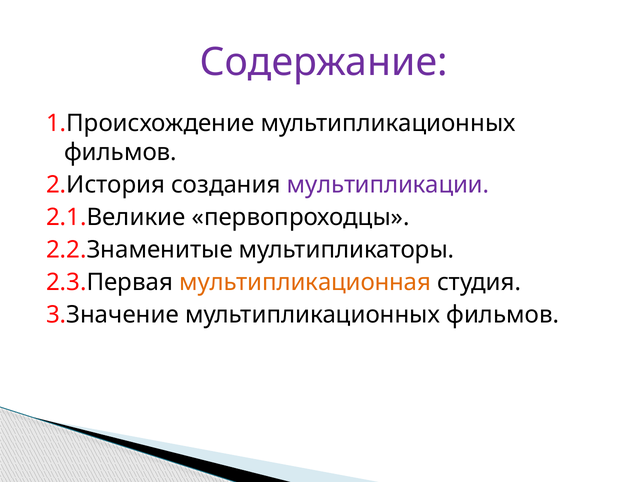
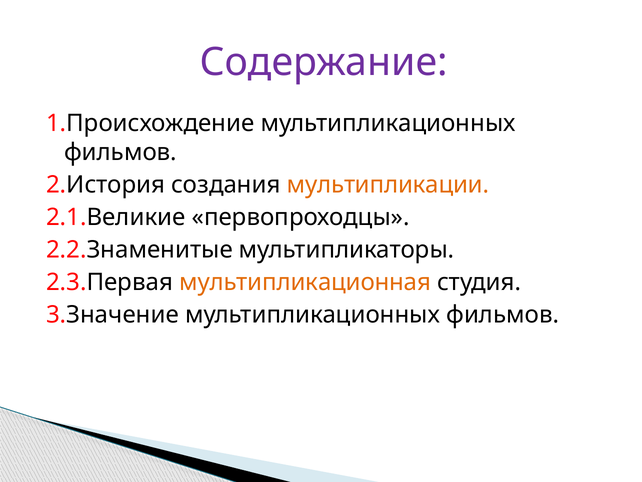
мультипликации colour: purple -> orange (388, 185)
